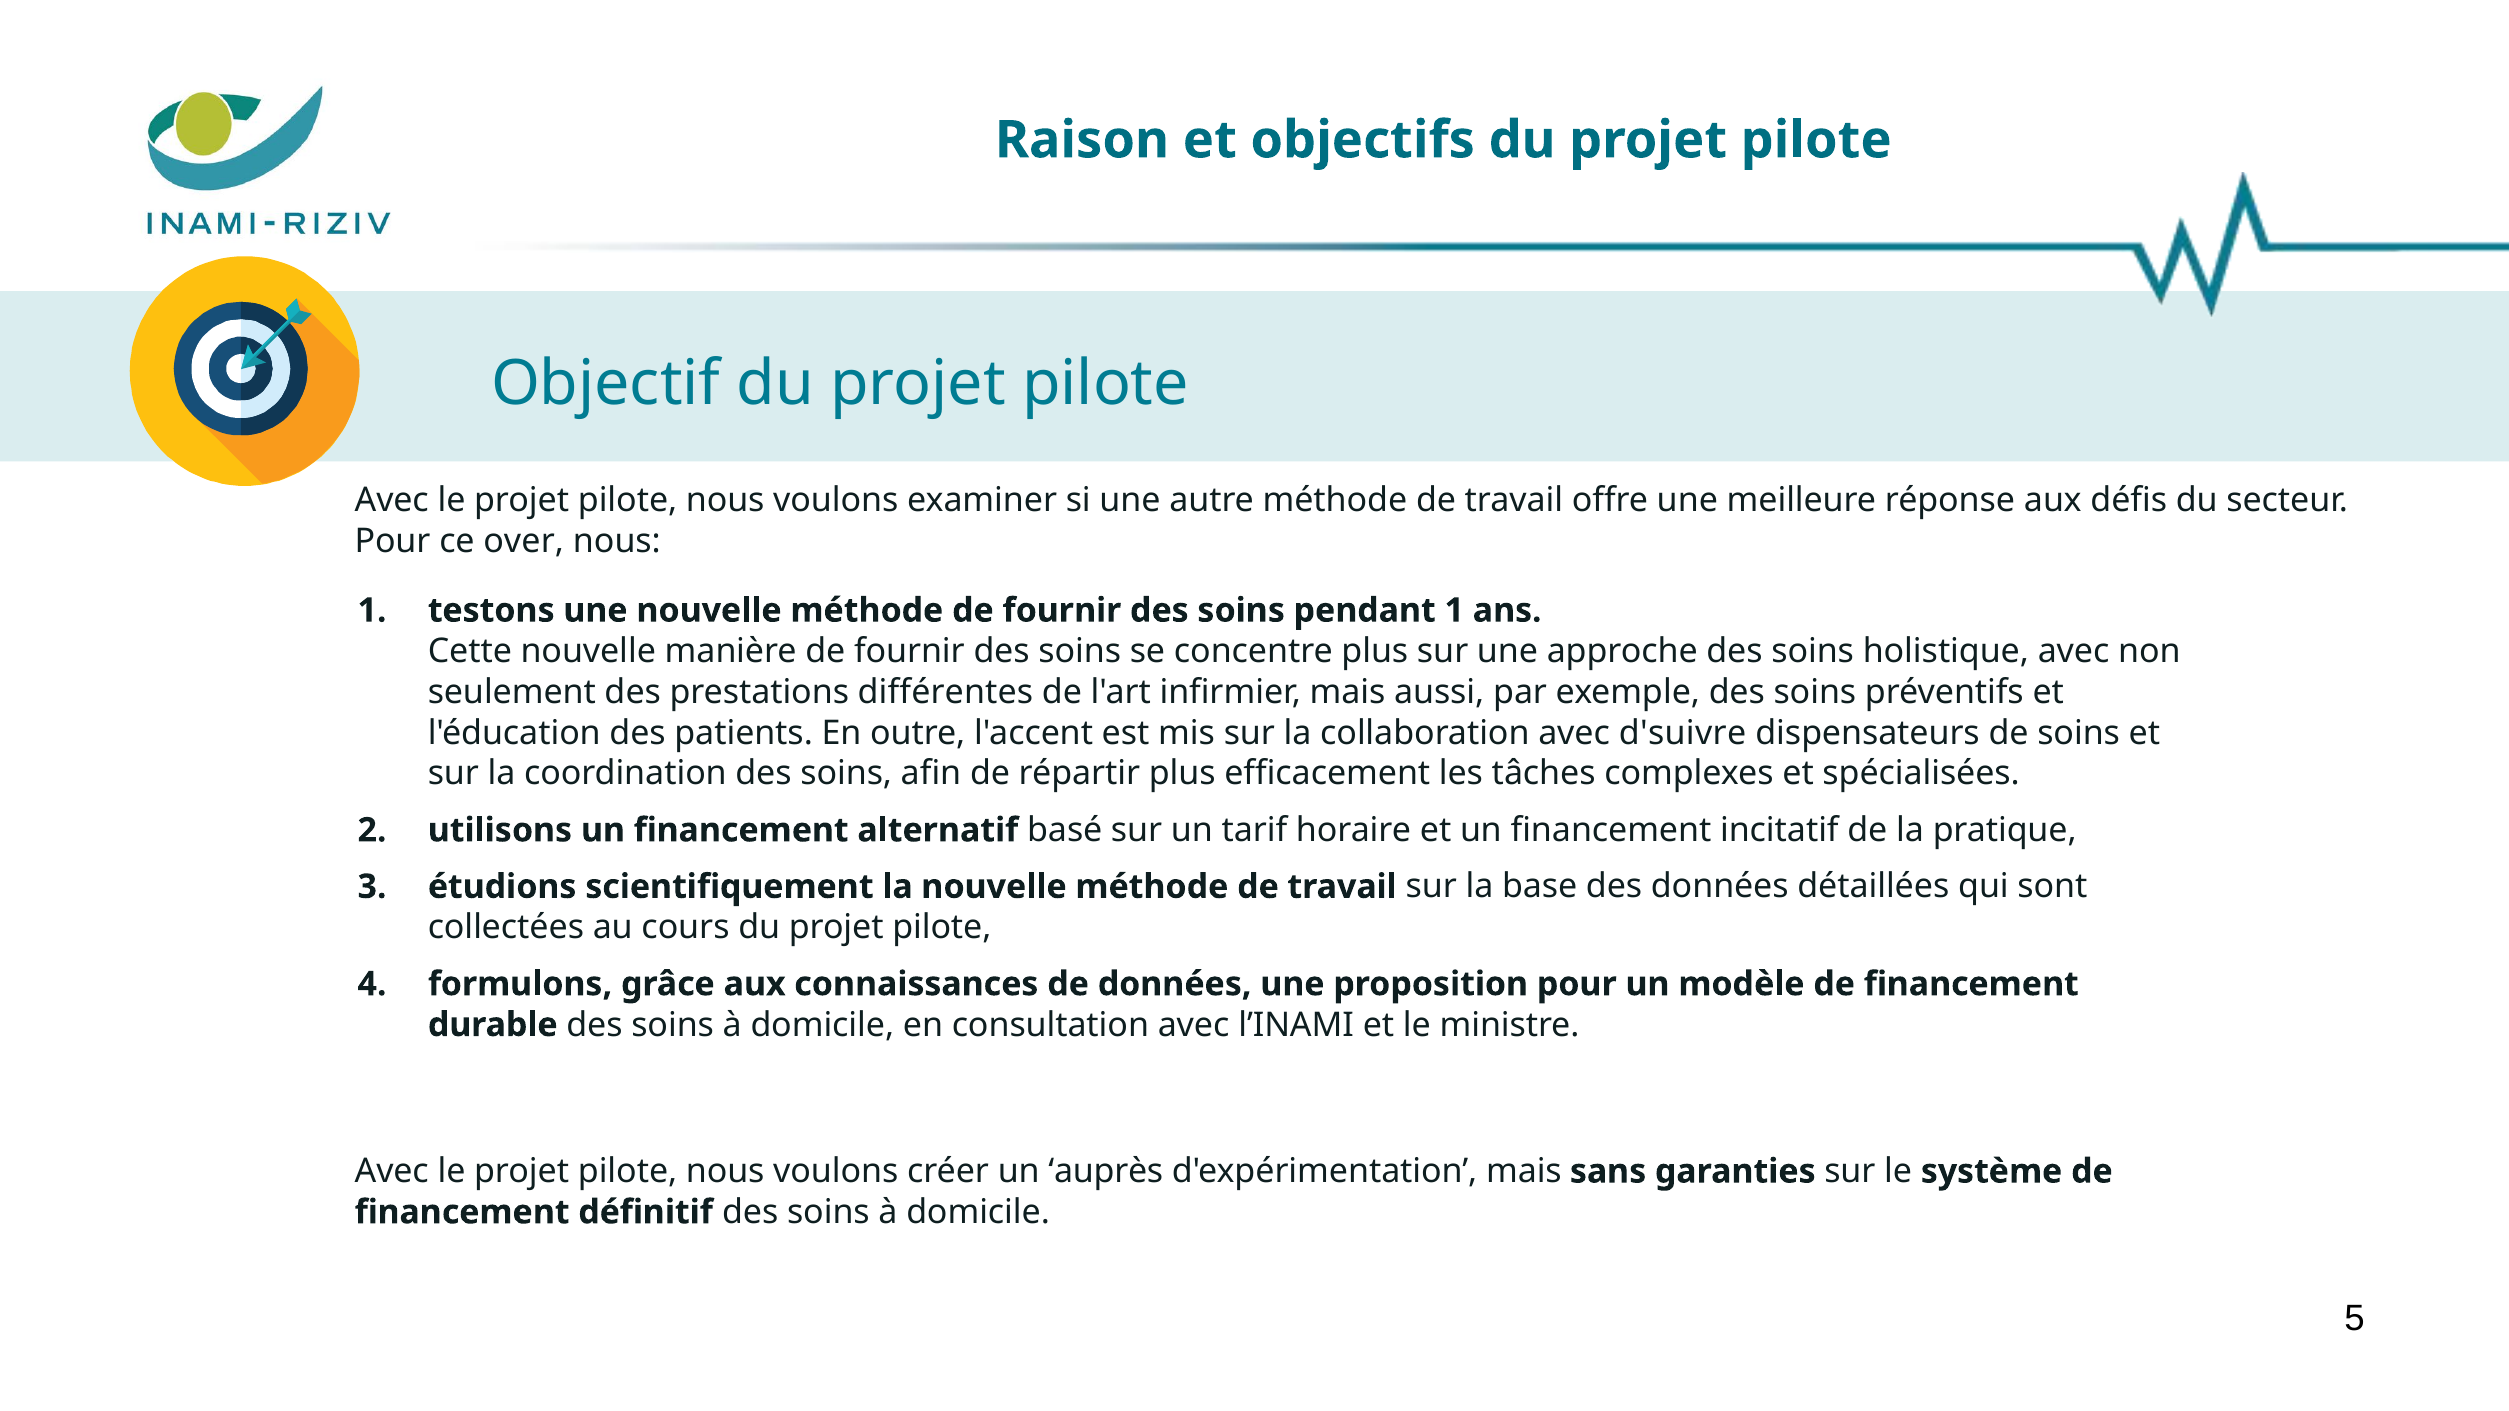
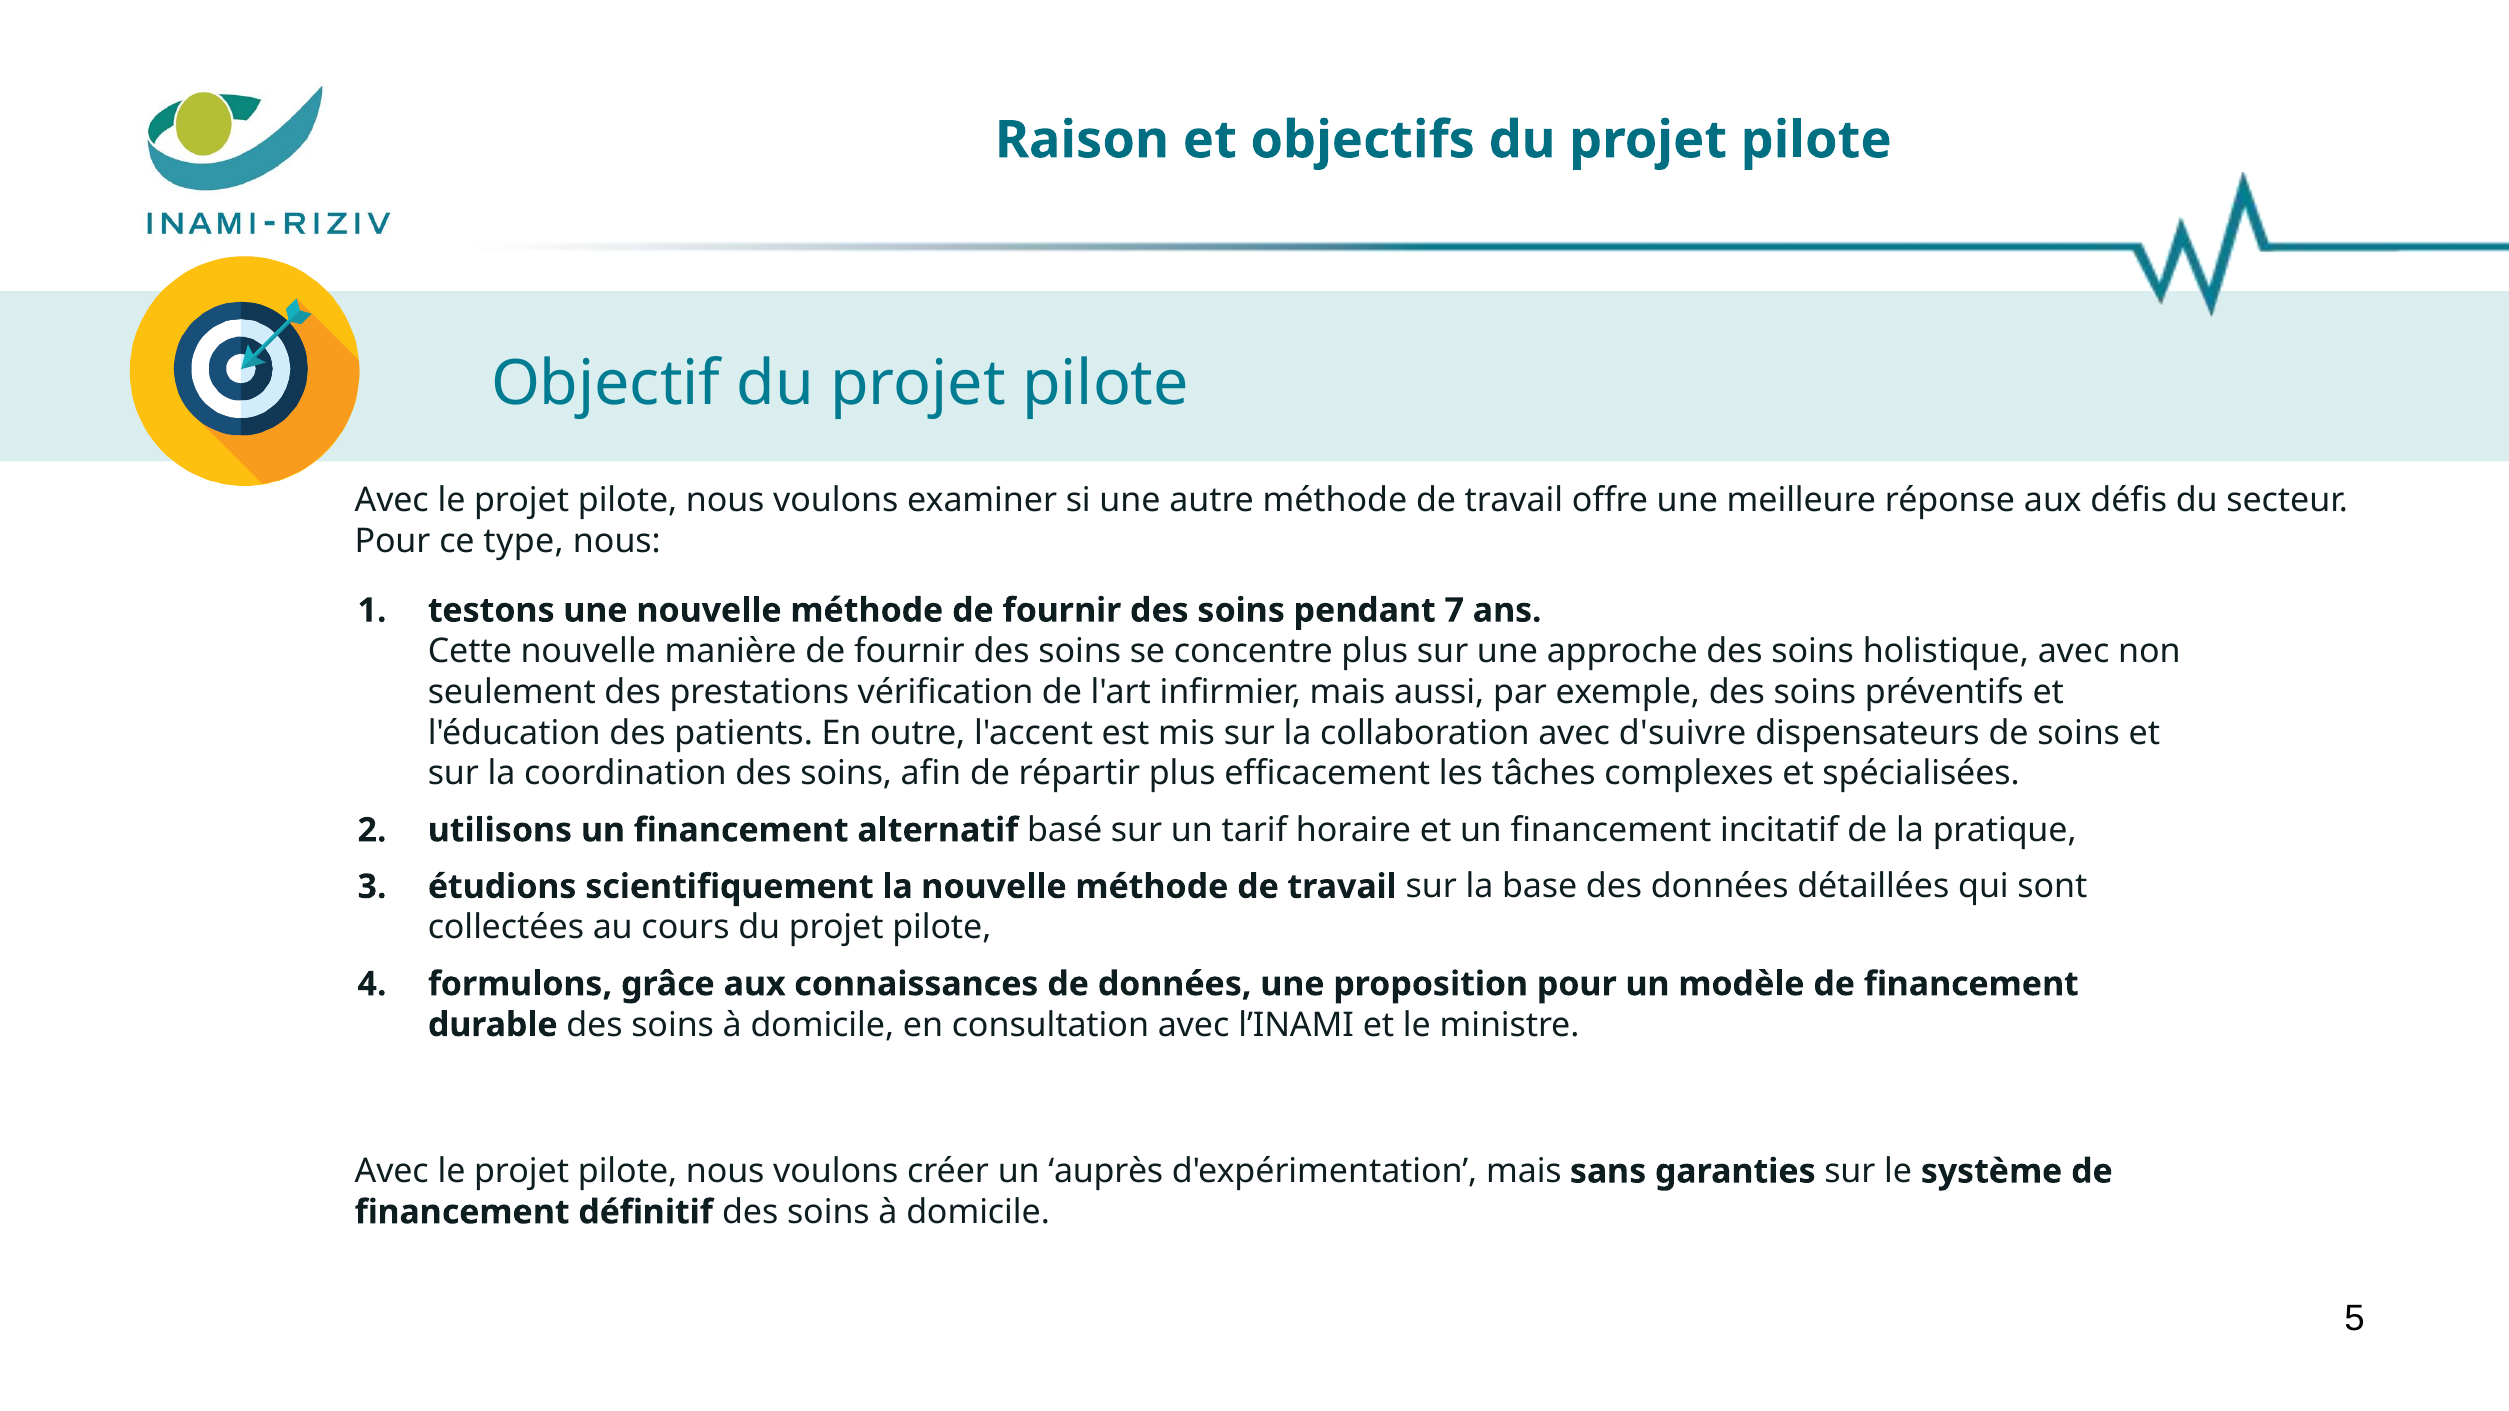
over: over -> type (524, 542)
pendant 1: 1 -> 7 (1454, 611)
différentes: différentes -> vérification (946, 692)
